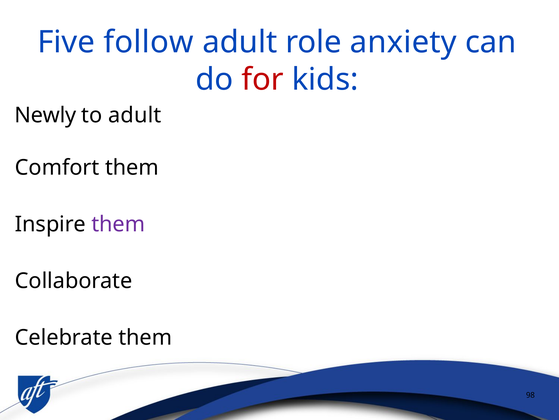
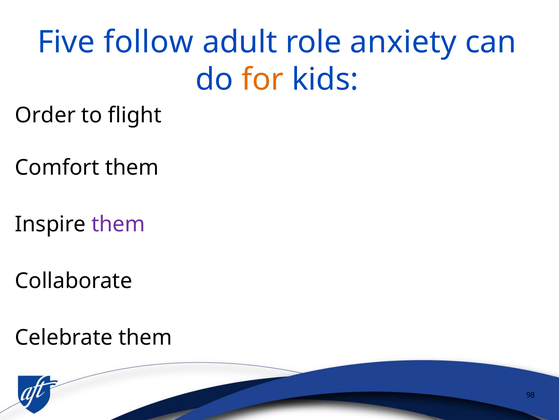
for colour: red -> orange (263, 80)
Newly: Newly -> Order (45, 115)
to adult: adult -> flight (135, 115)
